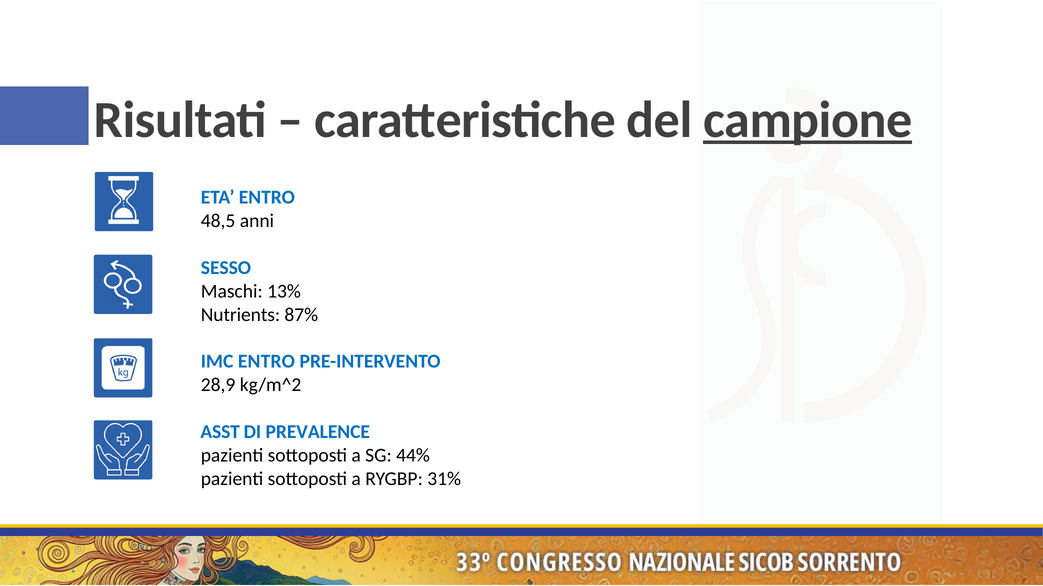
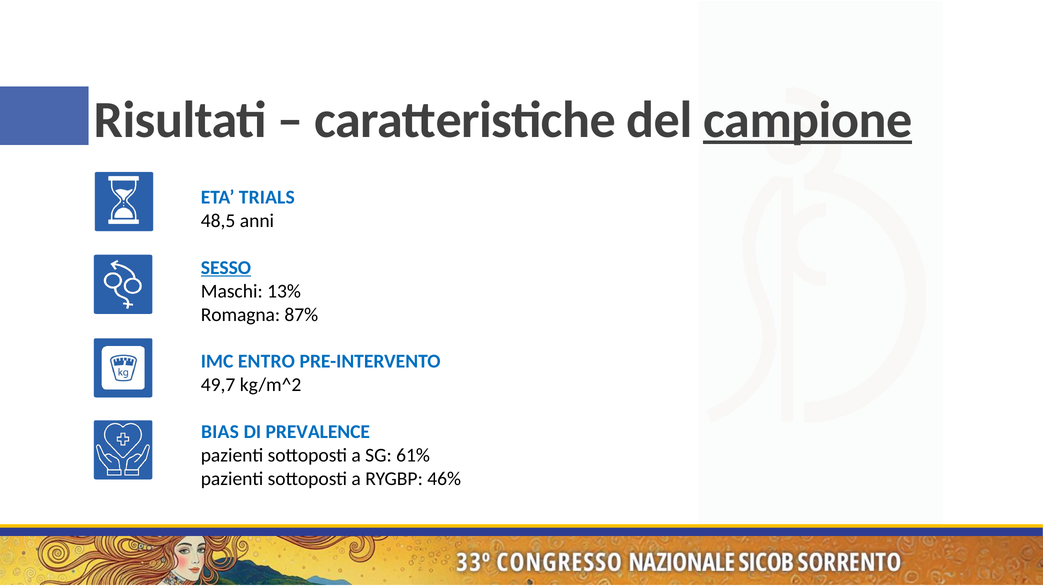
ETA ENTRO: ENTRO -> TRIALS (267, 198)
SESSO underline: none -> present (226, 268)
Nutrients: Nutrients -> Romagna (240, 315)
28,9: 28,9 -> 49,7 (218, 385)
ASST: ASST -> BIAS (220, 432)
44%: 44% -> 61% (413, 456)
31%: 31% -> 46% (444, 479)
